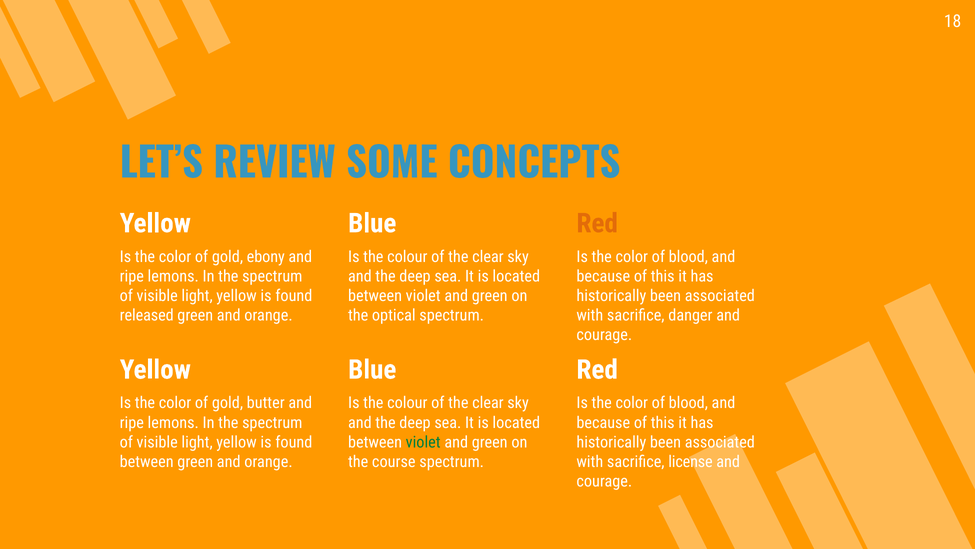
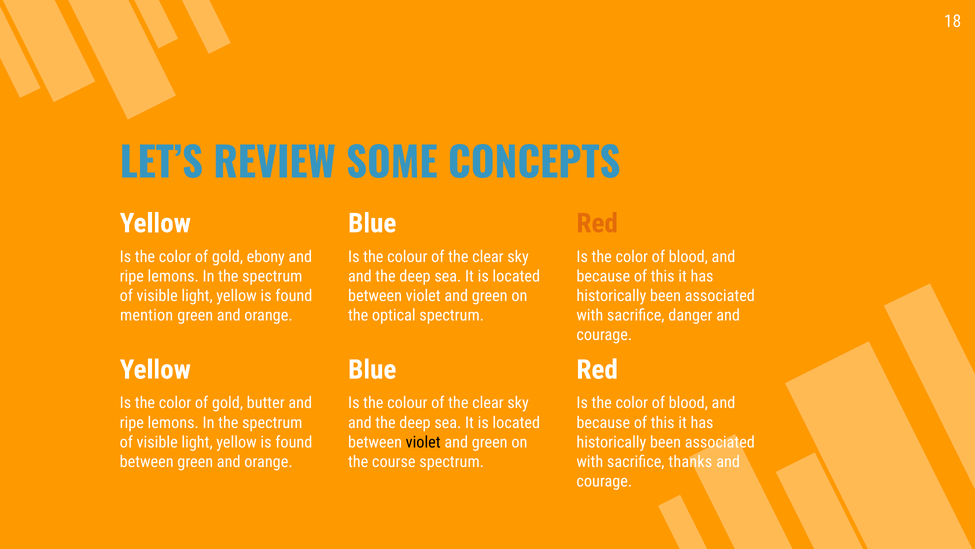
released: released -> mention (147, 315)
violet colour: green -> black (423, 442)
license: license -> thanks (690, 461)
